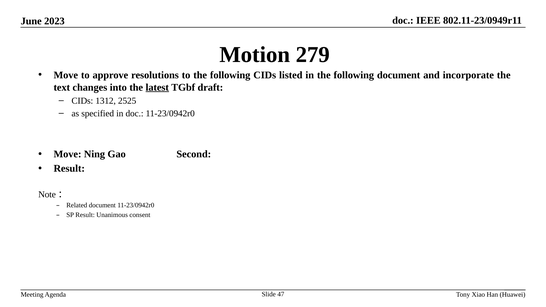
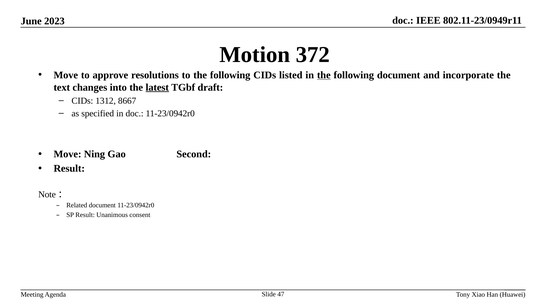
279: 279 -> 372 (313, 55)
the underline: none -> present (324, 75)
2525: 2525 -> 8667 (127, 101)
